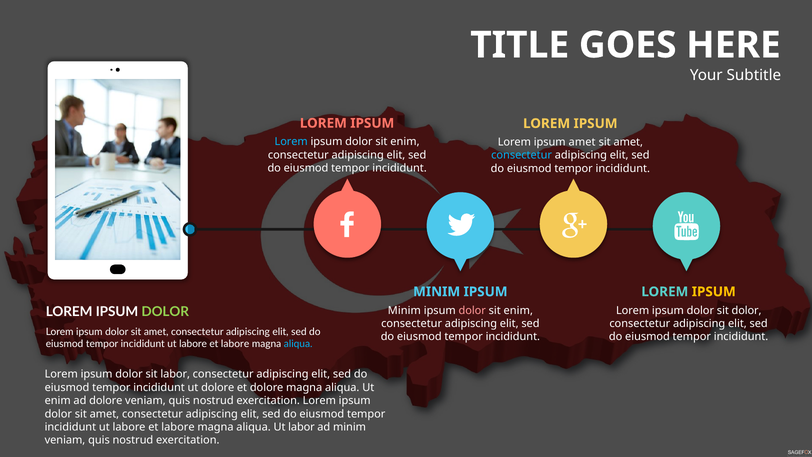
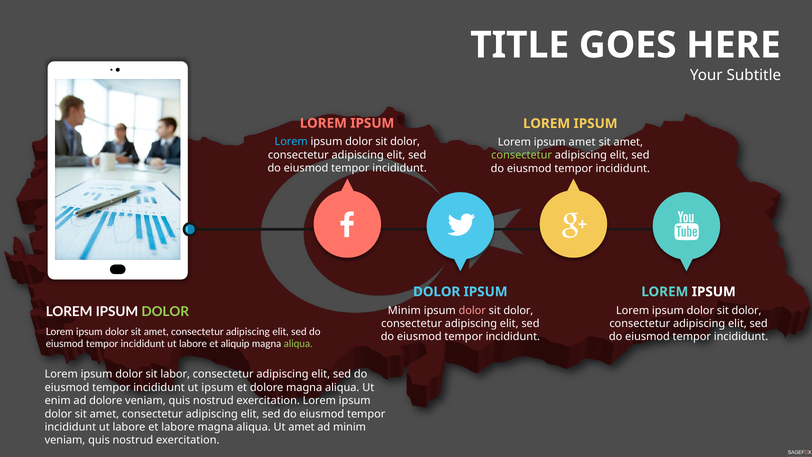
enim: enim -> dolor (405, 142)
consectetur colour: light blue -> light green (522, 155)
MINIM: MINIM -> DOLOR (437, 292)
IPSUM colour: yellow -> white (714, 292)
enim: enim -> dolor (518, 310)
labore: labore -> aliquip (235, 344)
aliqua colour: light blue -> light green (298, 344)
ut dolore: dolore -> ipsum (218, 387)
Ut labor: labor -> amet (301, 427)
